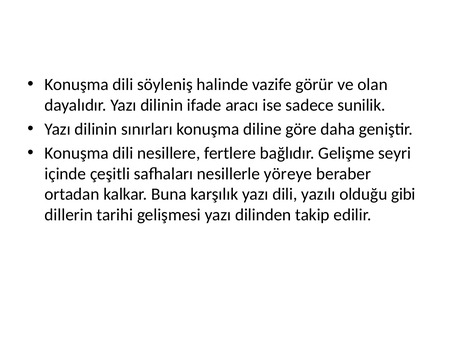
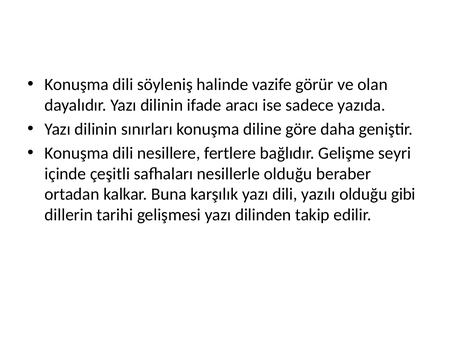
sunilik: sunilik -> yazıda (361, 105)
nesillerle yöreye: yöreye -> olduğu (288, 174)
